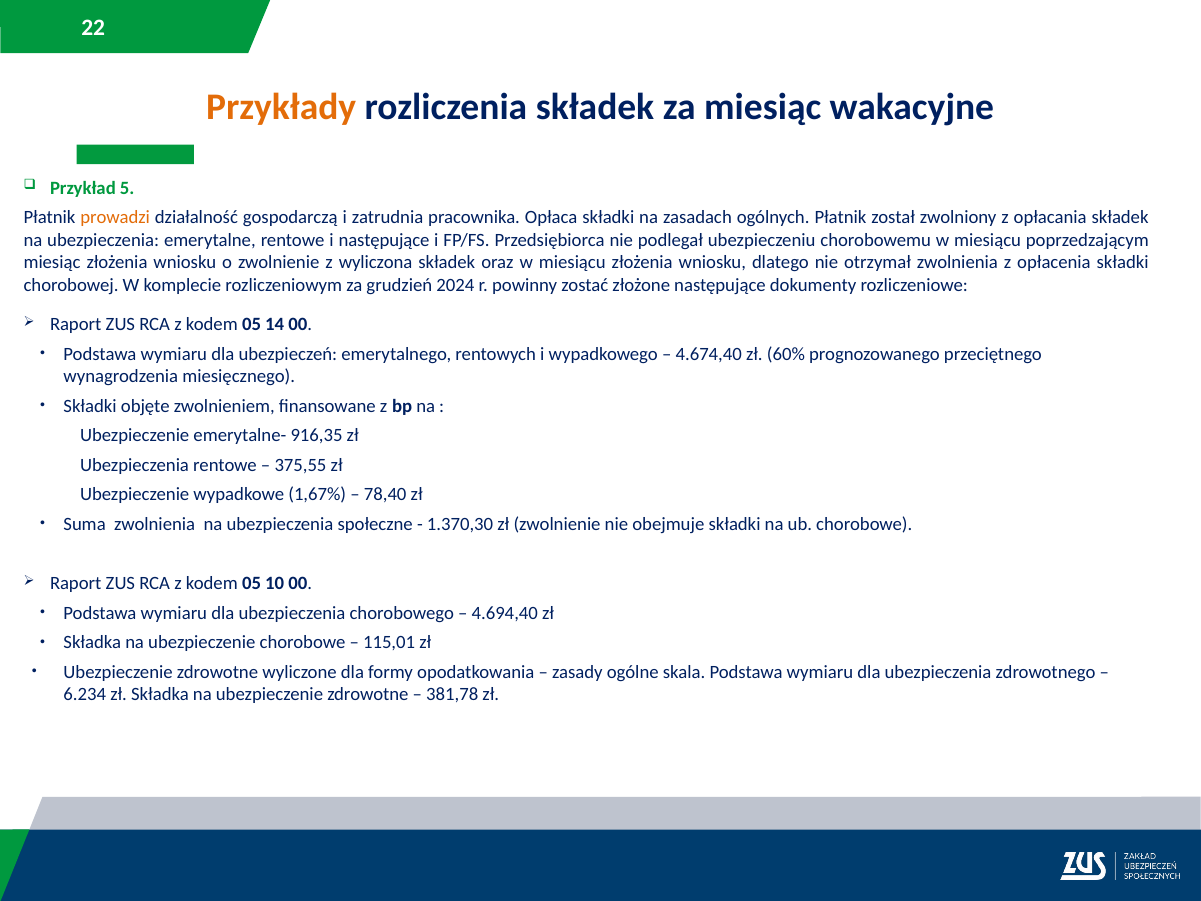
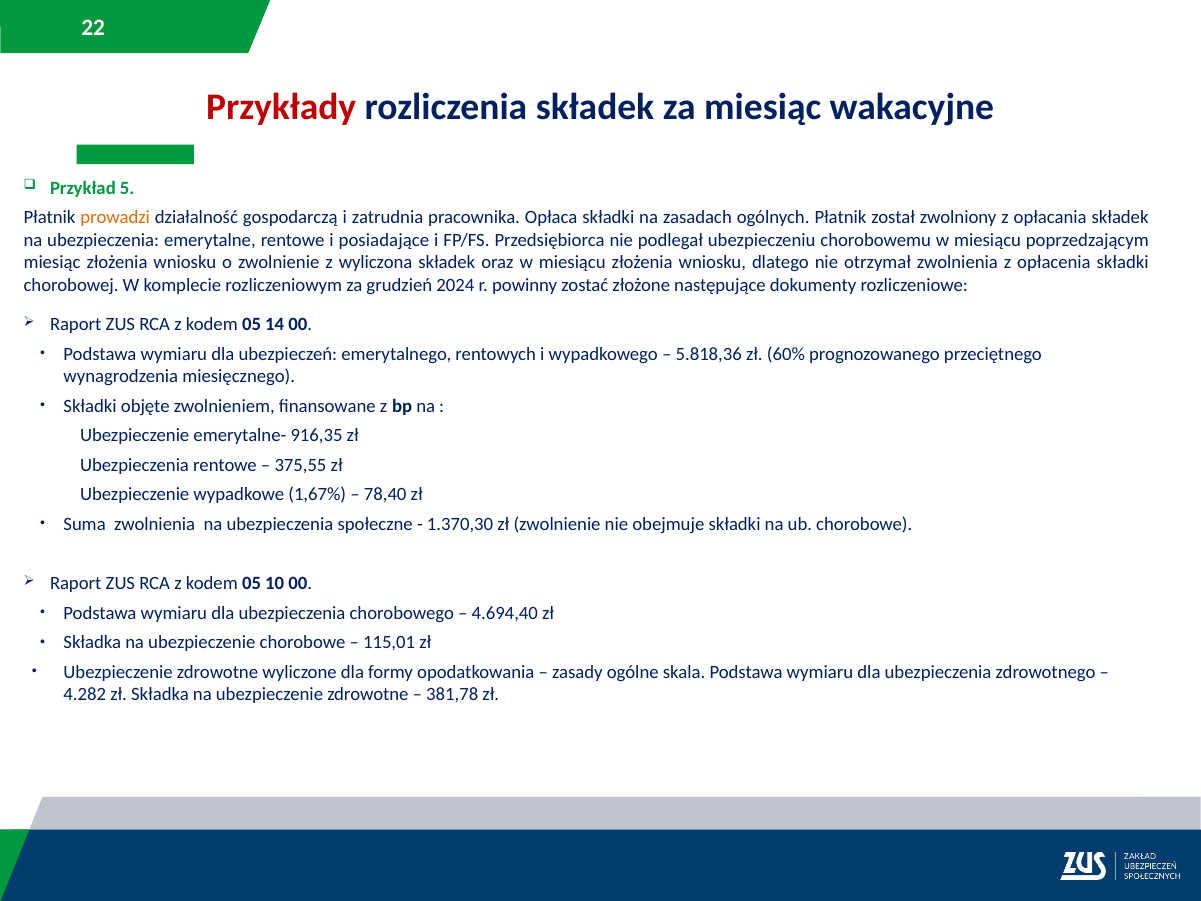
Przykłady colour: orange -> red (281, 107)
i następujące: następujące -> posiadające (384, 240)
4.674,40: 4.674,40 -> 5.818,36 (709, 354)
6.234: 6.234 -> 4.282 (85, 694)
